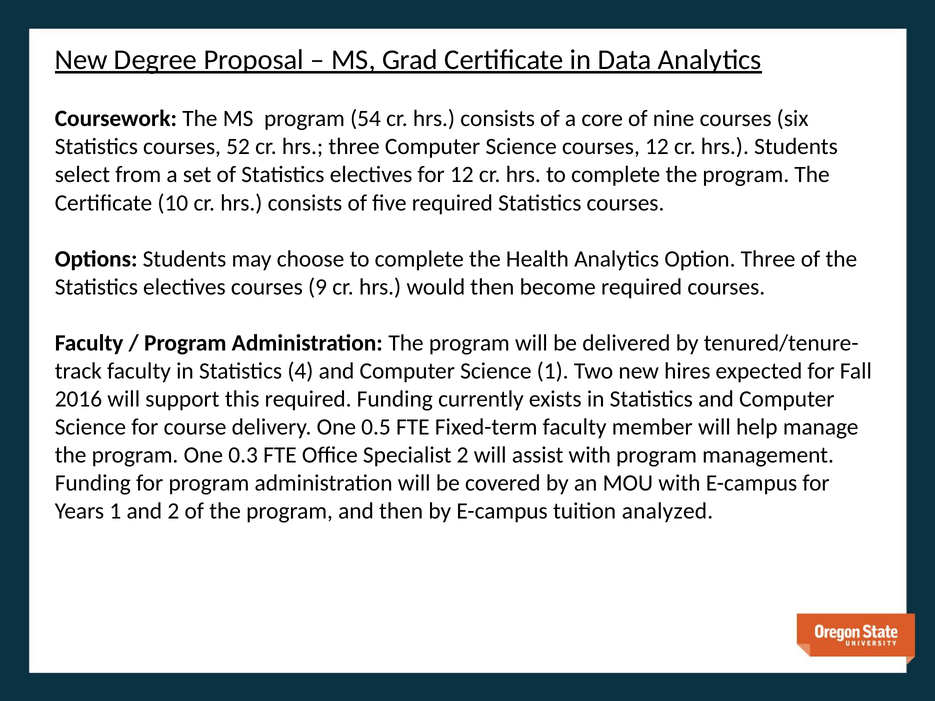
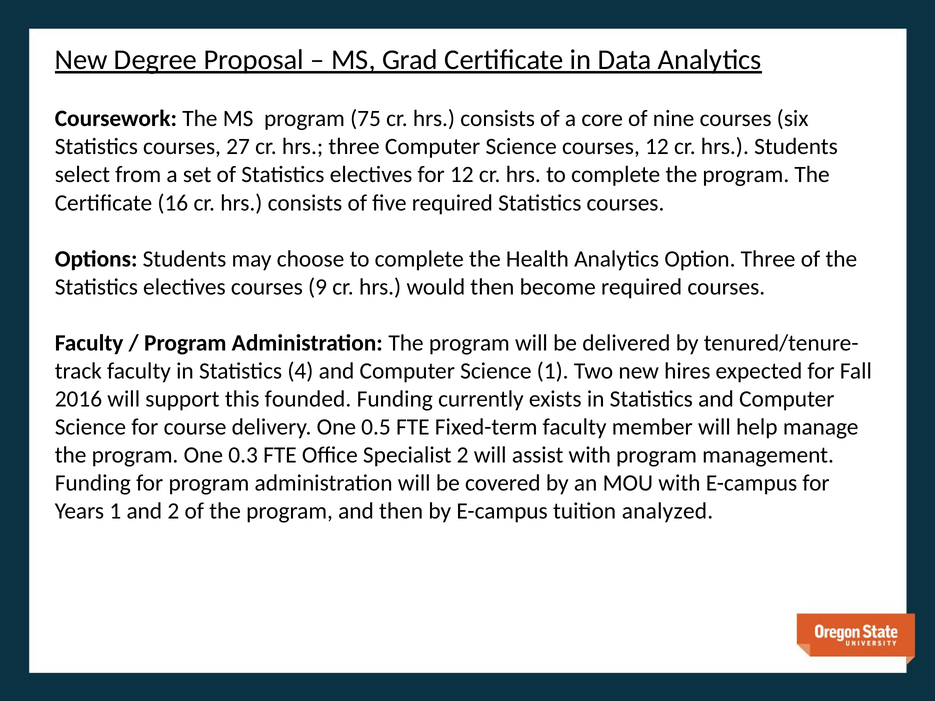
54: 54 -> 75 (366, 119)
52: 52 -> 27 (238, 147)
10: 10 -> 16 (173, 203)
this required: required -> founded (308, 399)
